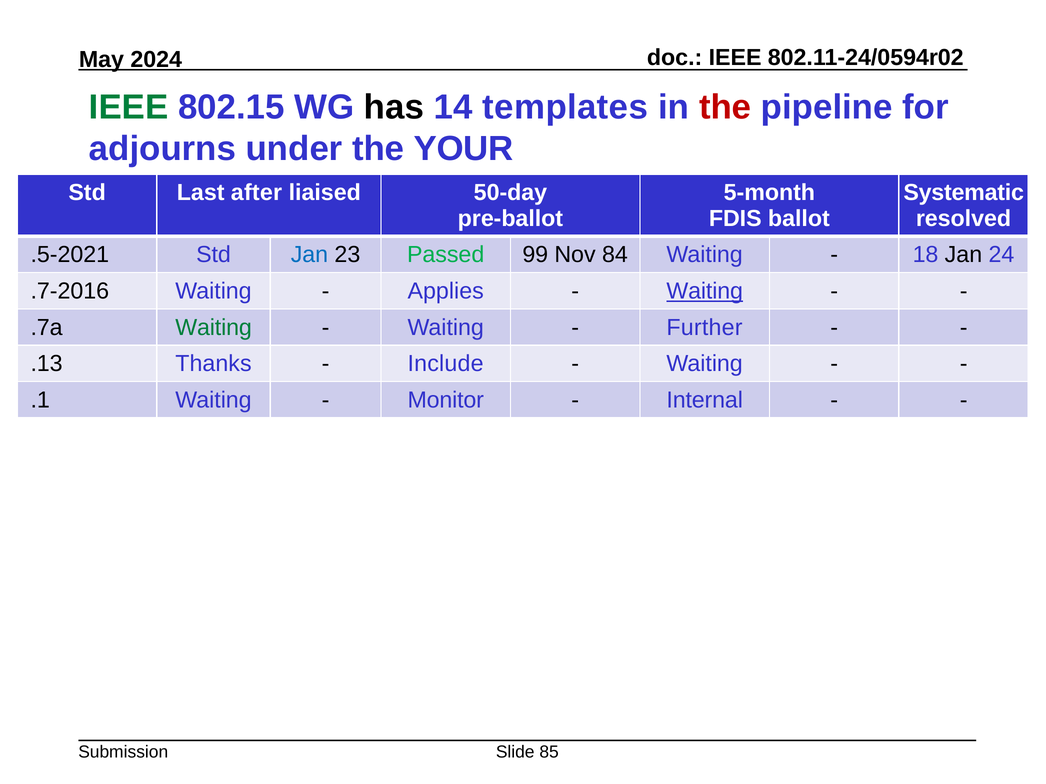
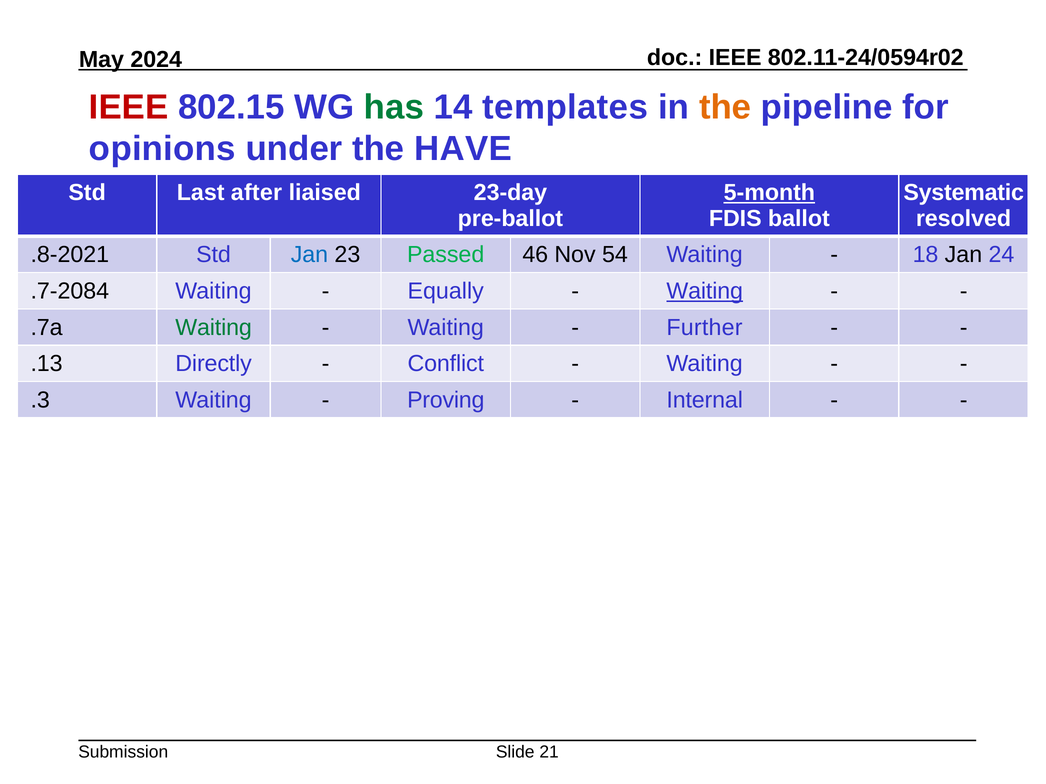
IEEE colour: green -> red (129, 107)
has colour: black -> green (394, 107)
the colour: red -> orange (725, 107)
adjourns: adjourns -> opinions (162, 149)
YOUR: YOUR -> HAVE (463, 149)
50-day: 50-day -> 23-day (510, 193)
5-month underline: none -> present (769, 193)
.5-2021: .5-2021 -> .8-2021 (70, 255)
99: 99 -> 46 (535, 255)
84: 84 -> 54 (615, 255)
.7-2016: .7-2016 -> .7-2084 (70, 291)
Applies: Applies -> Equally (446, 291)
Thanks: Thanks -> Directly (214, 364)
Include: Include -> Conflict (446, 364)
.1: .1 -> .3 (40, 400)
Monitor: Monitor -> Proving (446, 400)
85: 85 -> 21 (549, 752)
